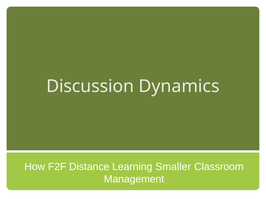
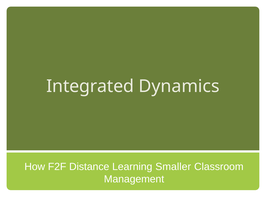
Discussion: Discussion -> Integrated (90, 87)
